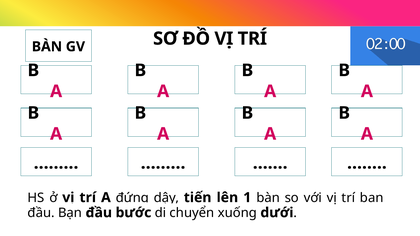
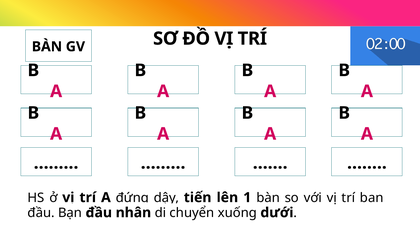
bước: bước -> nhân (133, 213)
